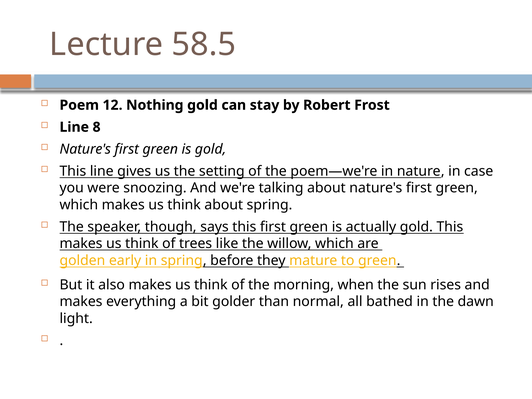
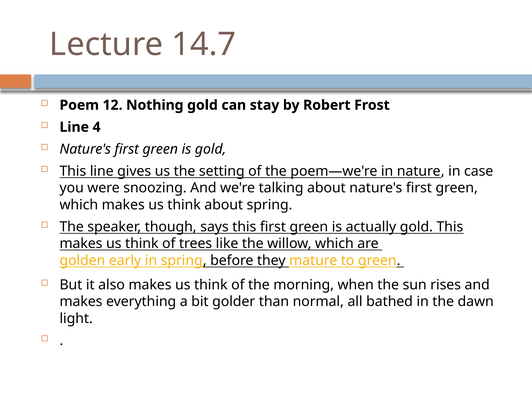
58.5: 58.5 -> 14.7 (204, 44)
8: 8 -> 4 (97, 127)
